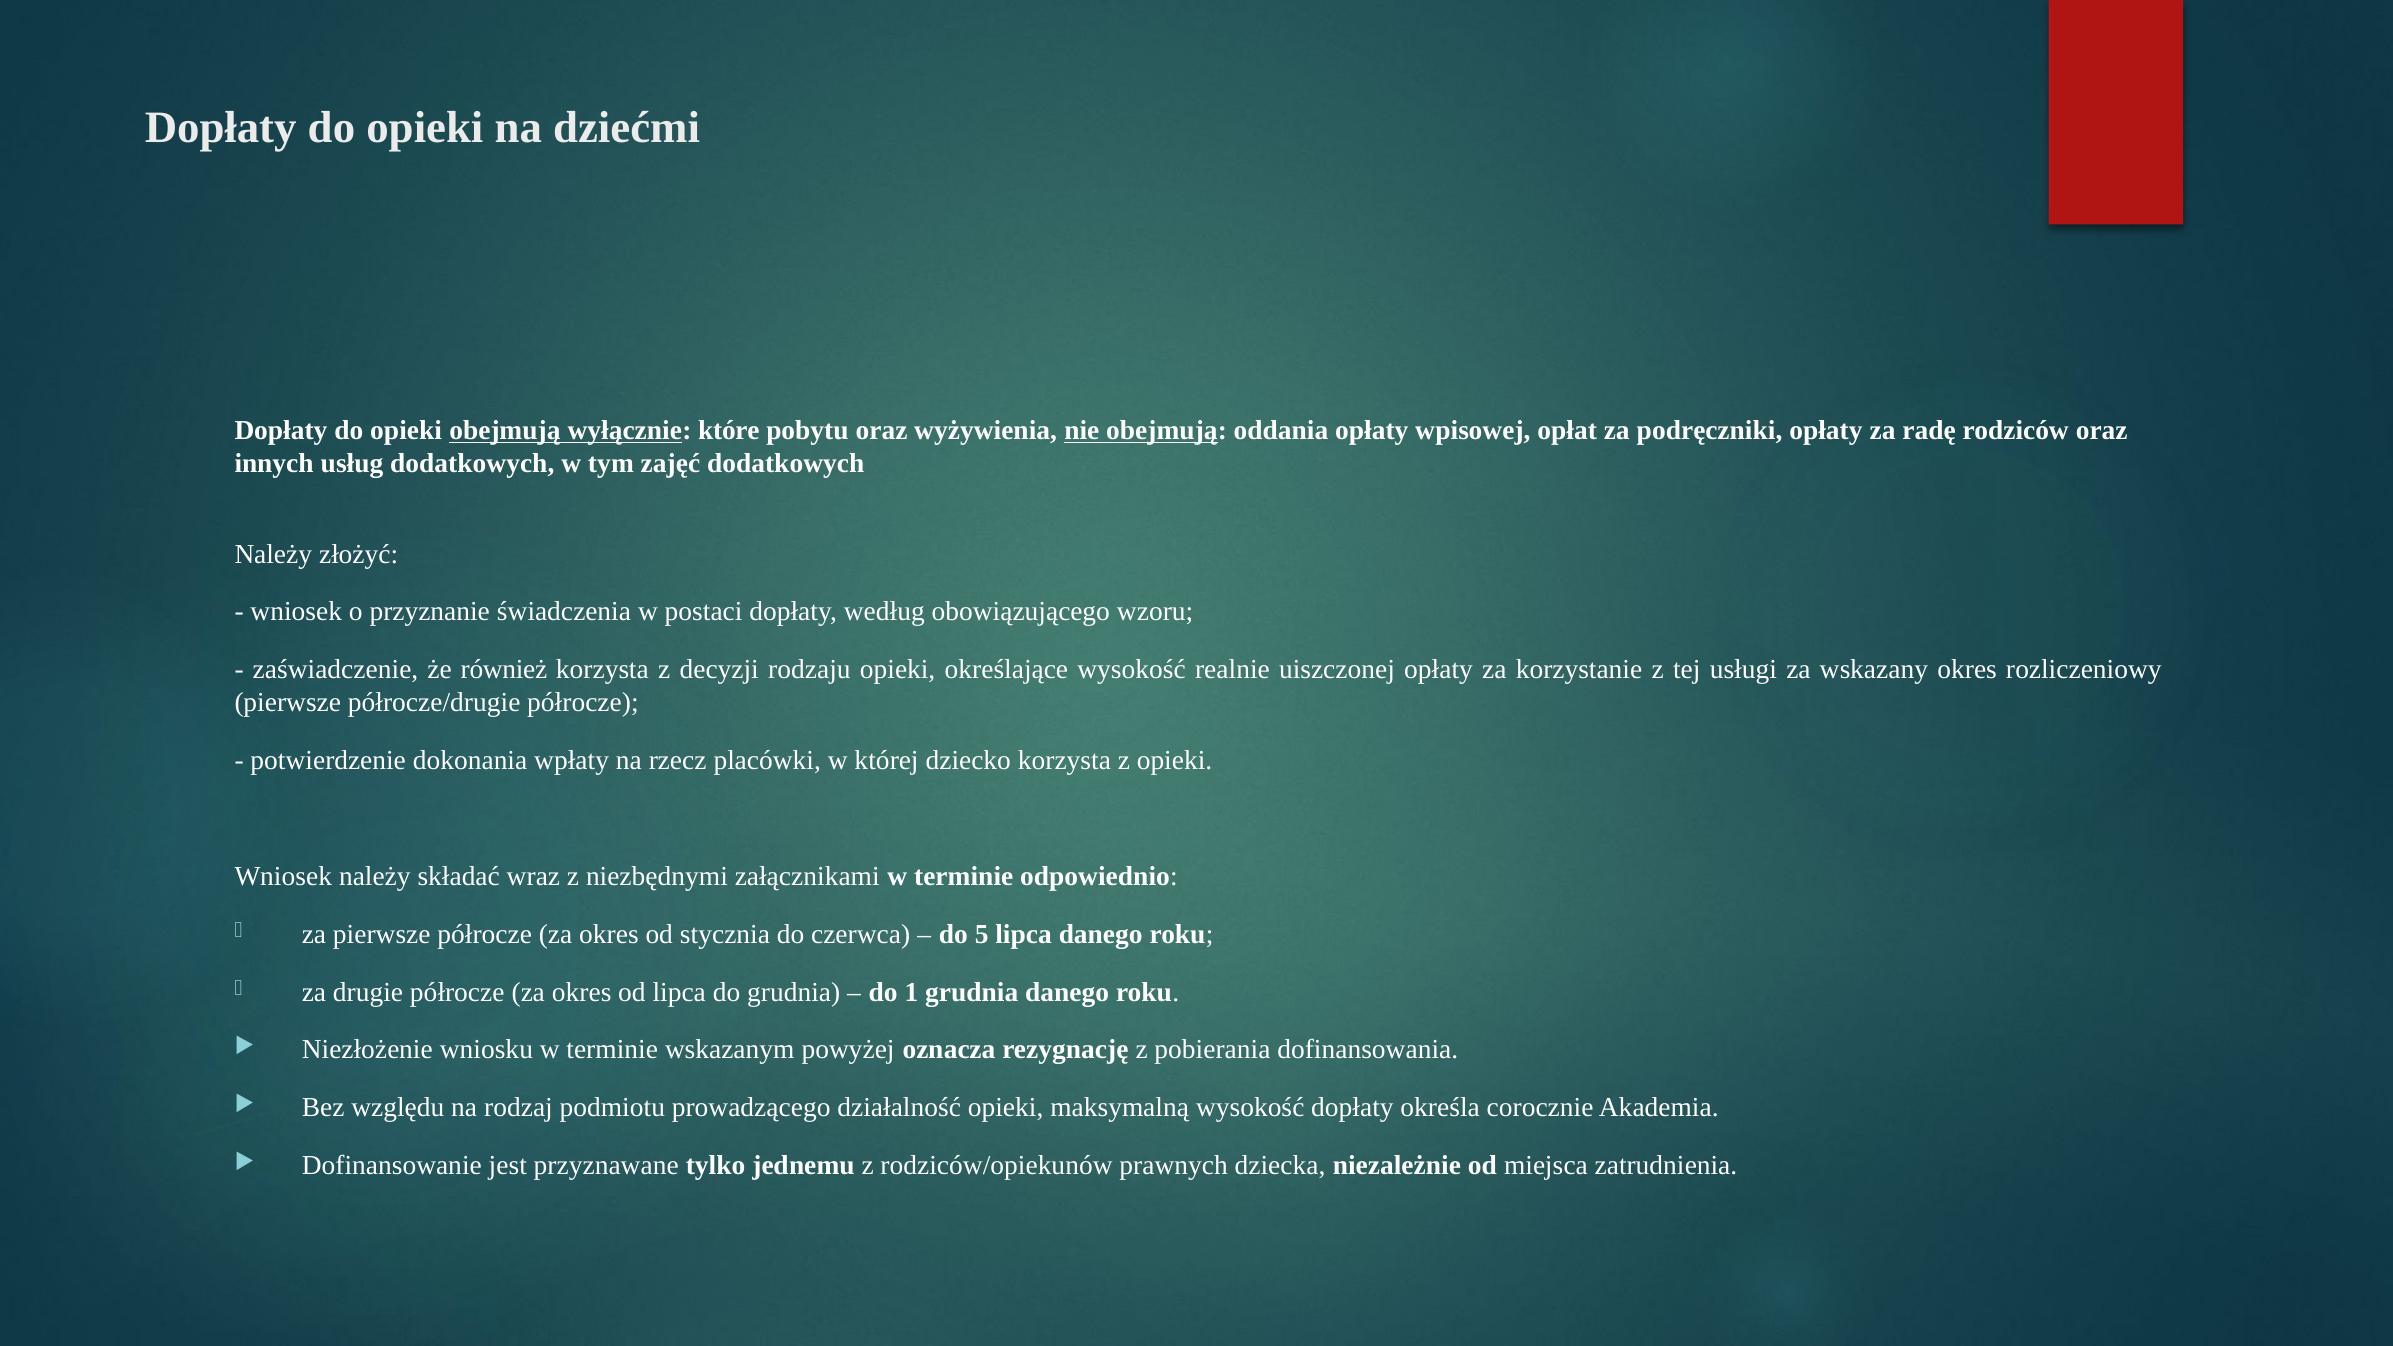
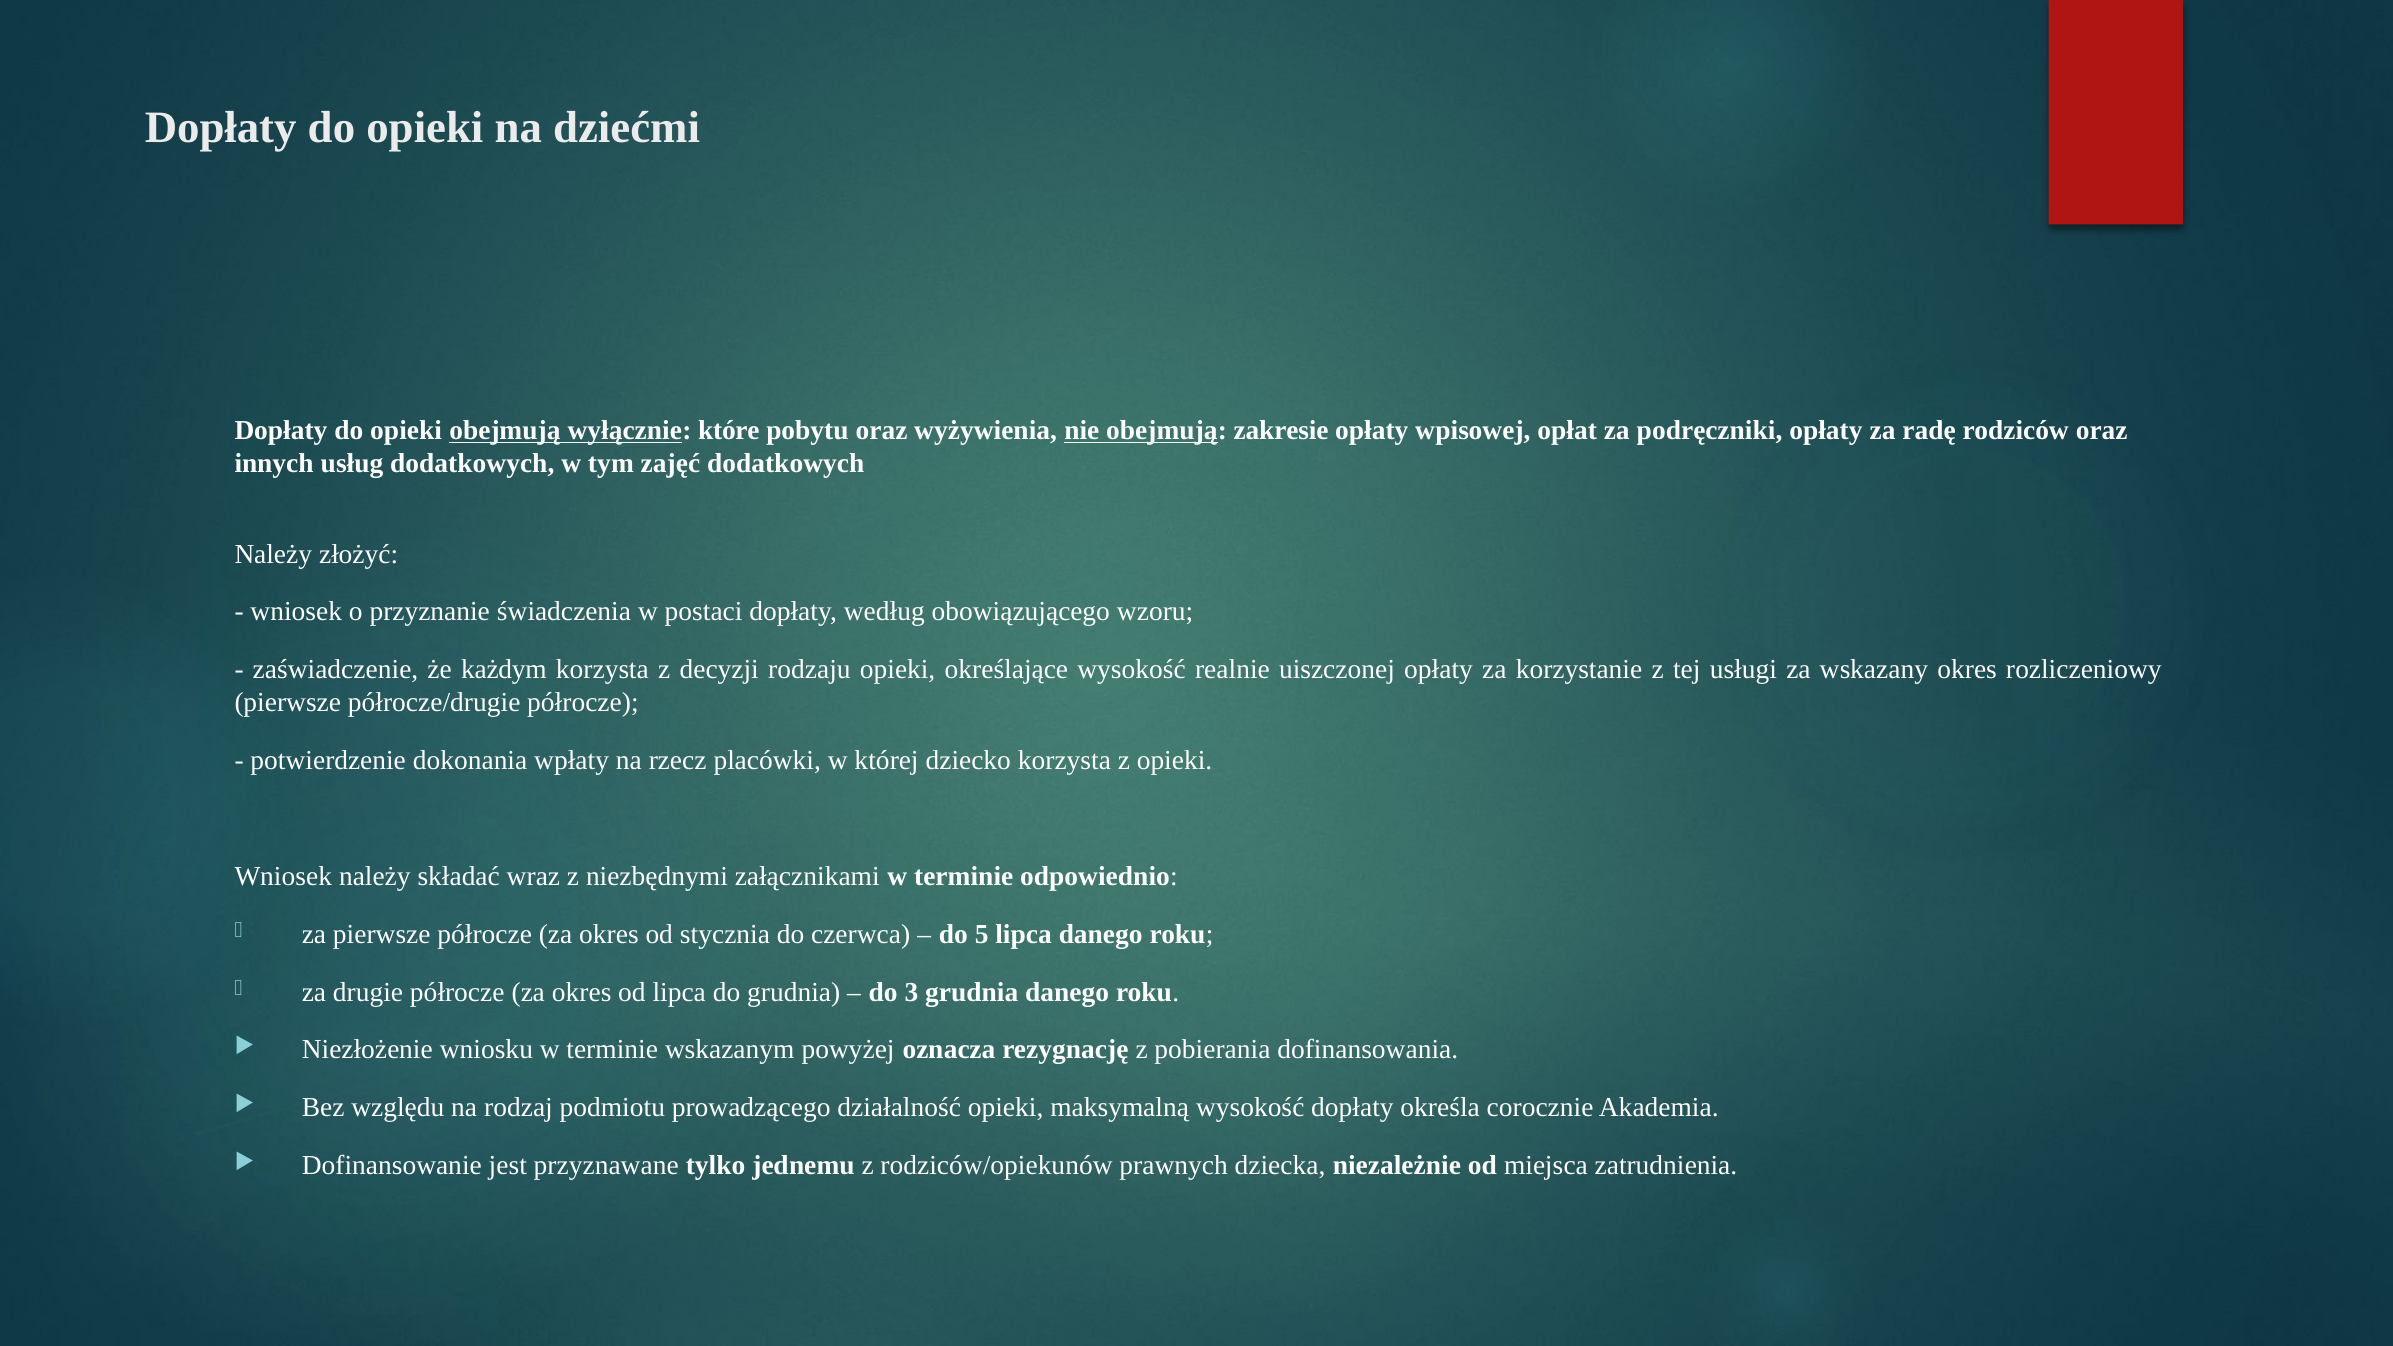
oddania: oddania -> zakresie (1281, 430)
również: również -> każdym (504, 670)
1: 1 -> 3 (911, 992)
